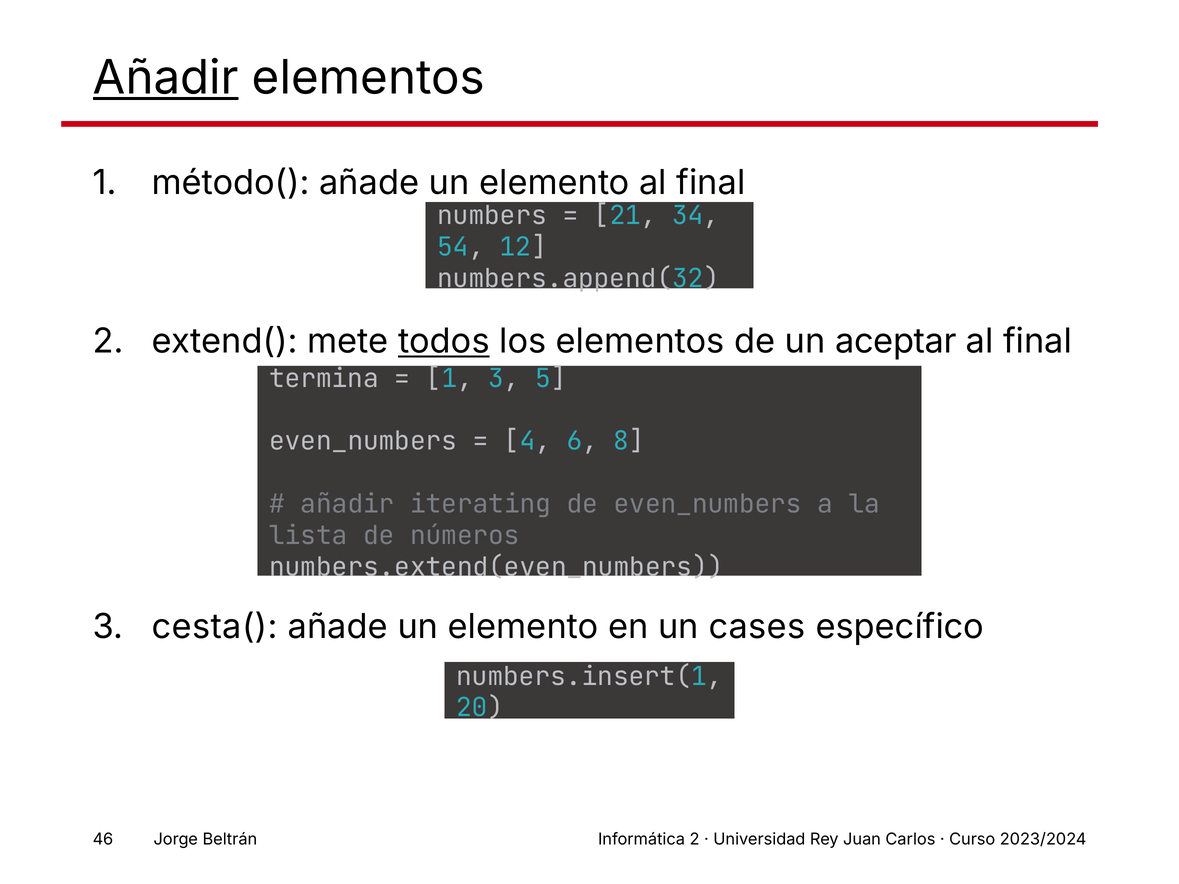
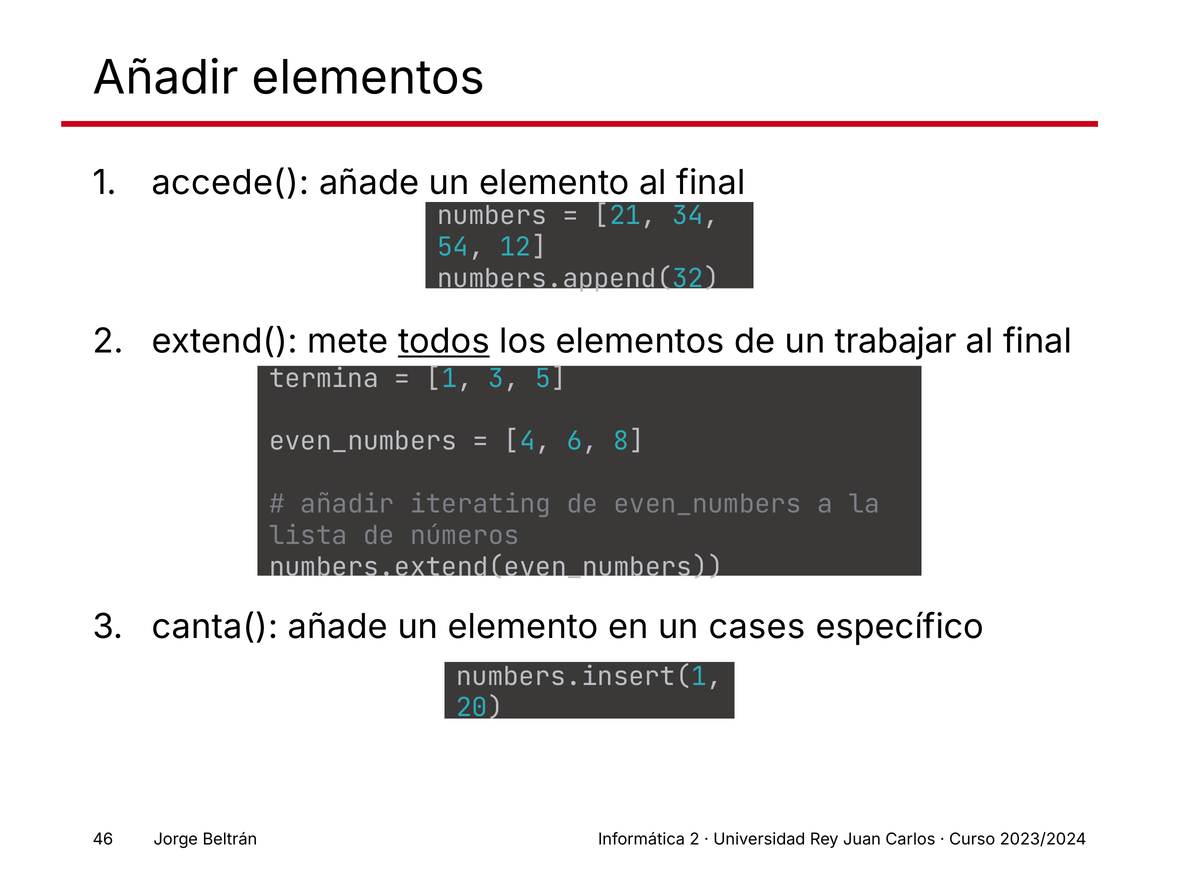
Añadir underline: present -> none (166, 78)
método(: método( -> accede( (230, 183)
aceptar: aceptar -> trabajar (896, 342)
cesta(: cesta( -> canta( (215, 627)
